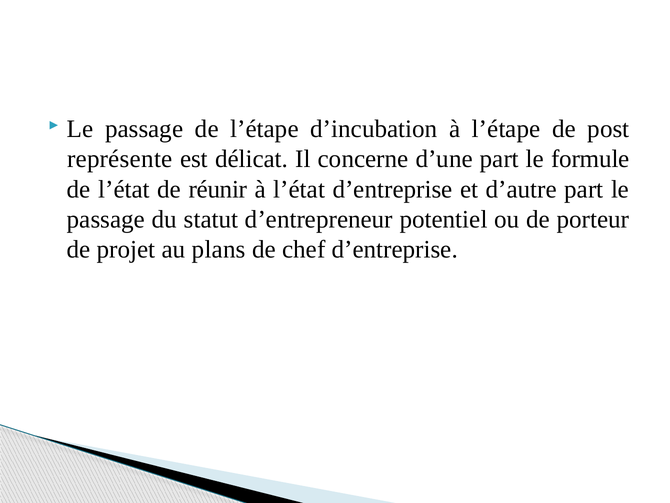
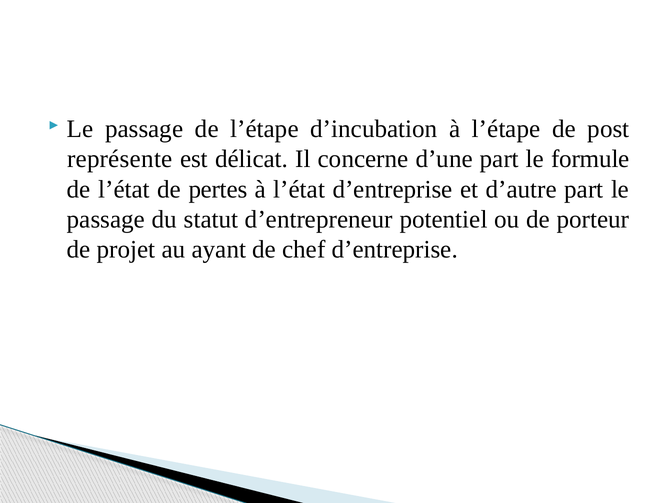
réunir: réunir -> pertes (218, 189)
plans: plans -> ayant (219, 249)
